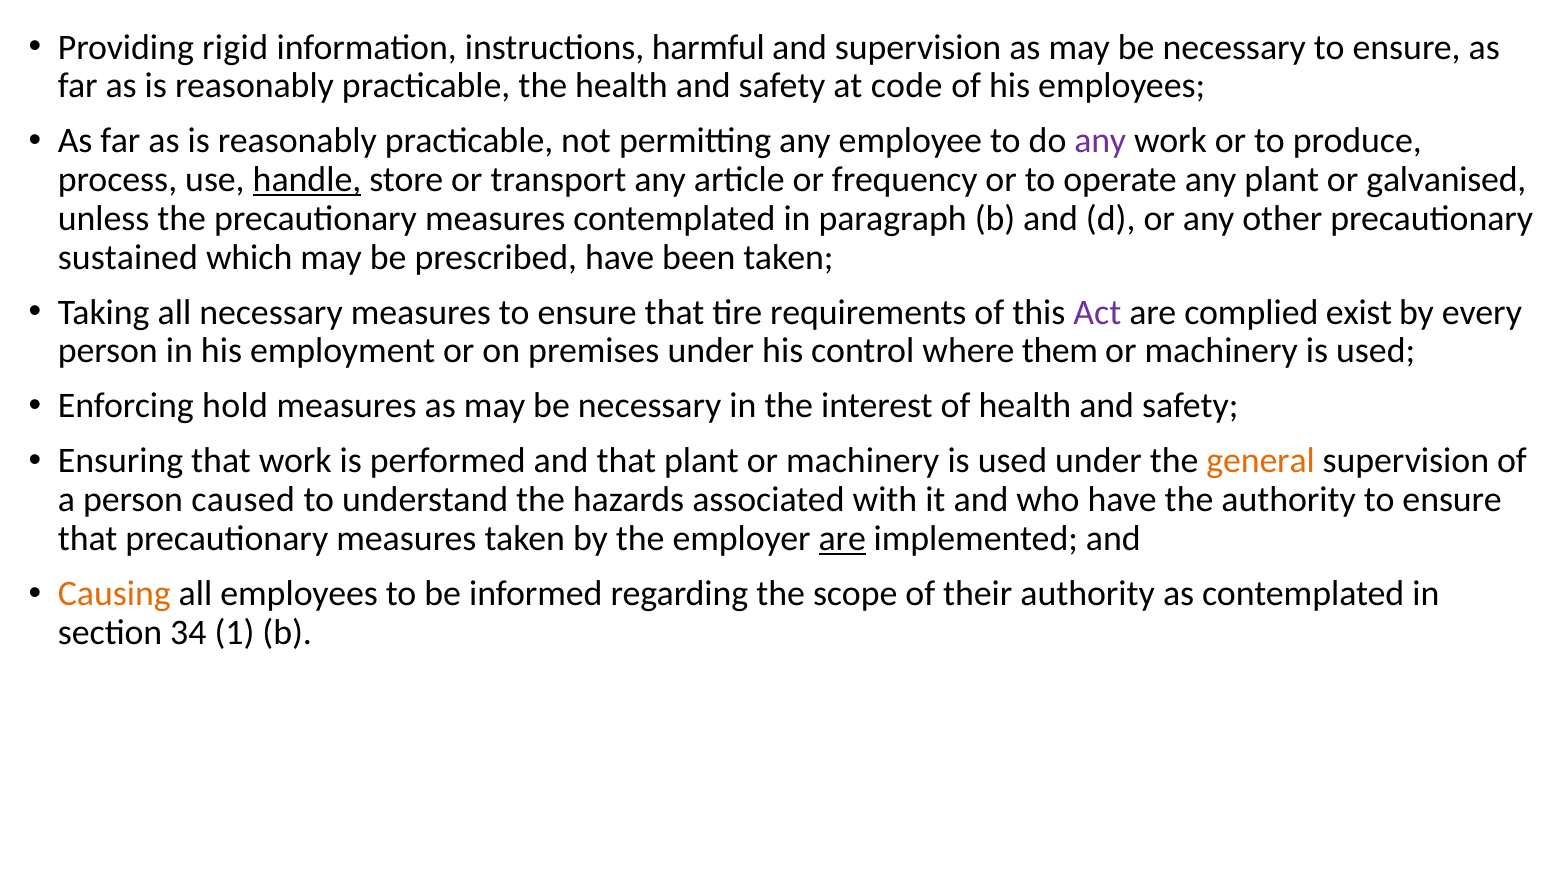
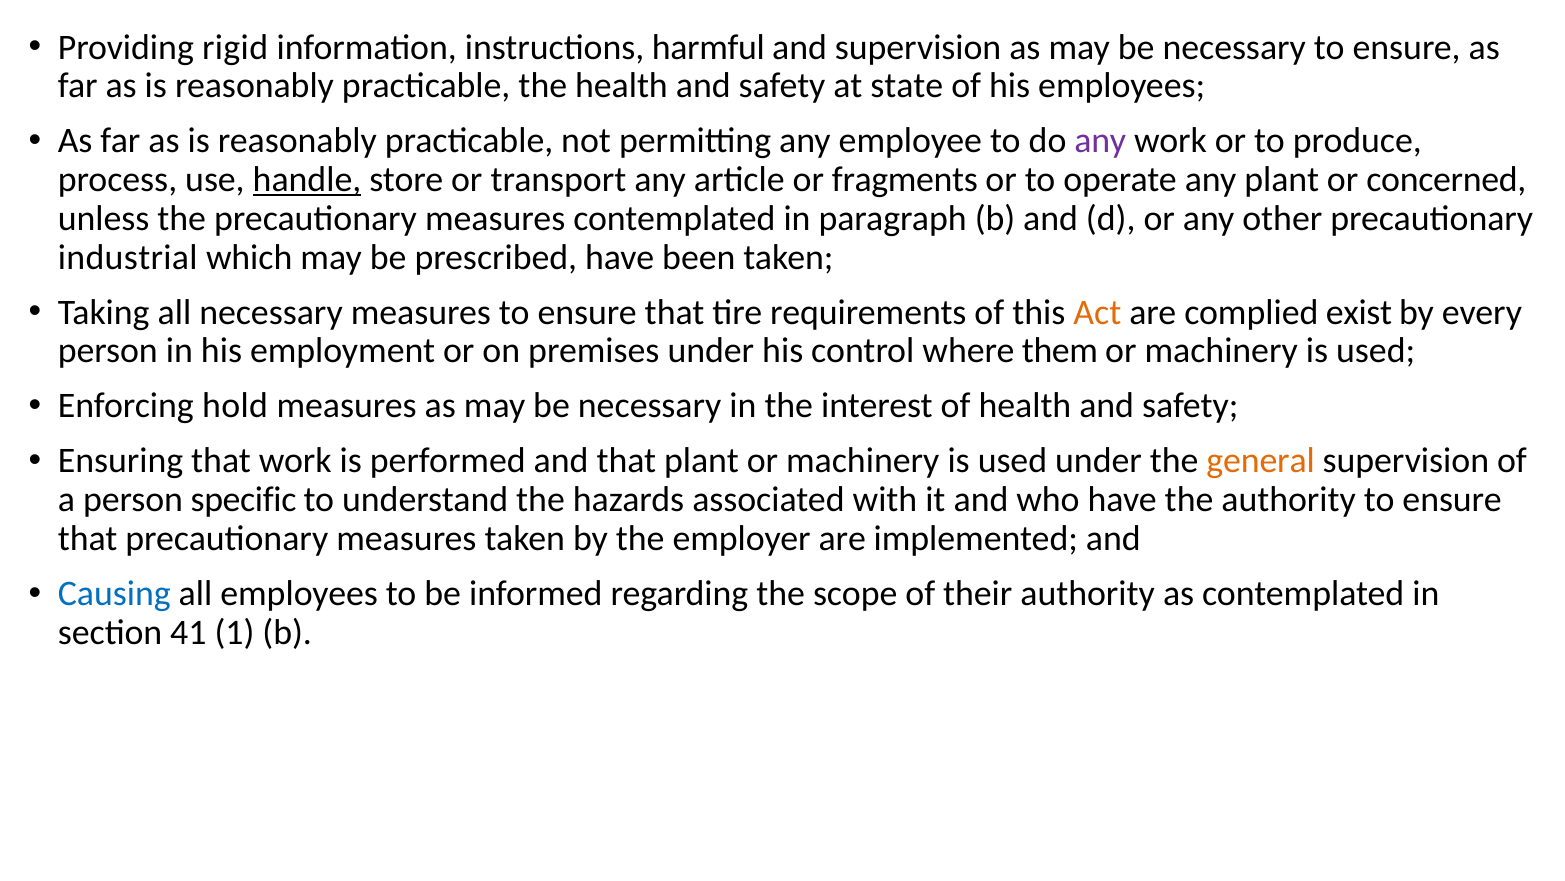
code: code -> state (907, 86)
frequency: frequency -> fragments (905, 180)
galvanised: galvanised -> concerned (1446, 180)
sustained: sustained -> industrial (128, 257)
Act colour: purple -> orange (1097, 312)
caused: caused -> specific (243, 499)
are underline: present -> none (842, 538)
Causing colour: orange -> blue (114, 593)
34: 34 -> 41 (188, 632)
